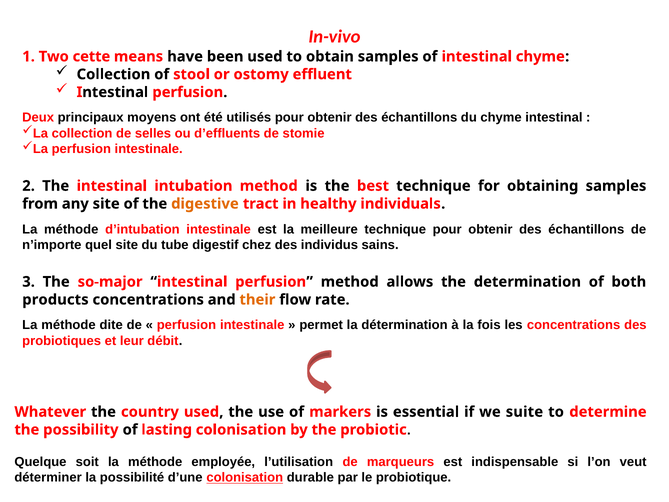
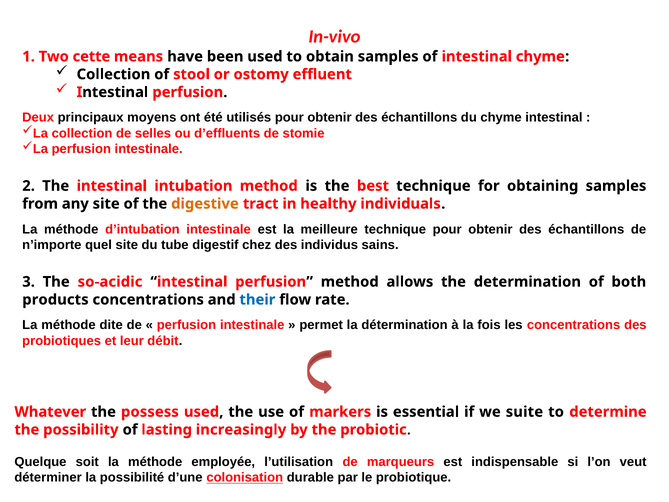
so-major: so-major -> so-acidic (110, 282)
their colour: orange -> blue (257, 299)
country: country -> possess (150, 412)
lasting colonisation: colonisation -> increasingly (241, 429)
